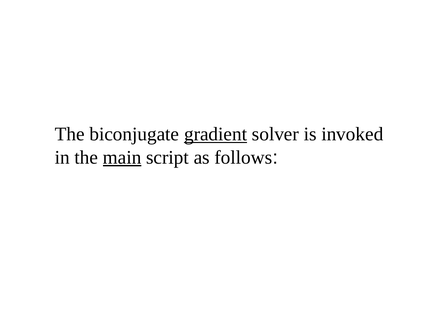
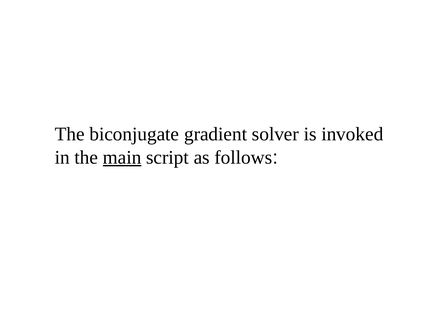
gradient underline: present -> none (216, 134)
